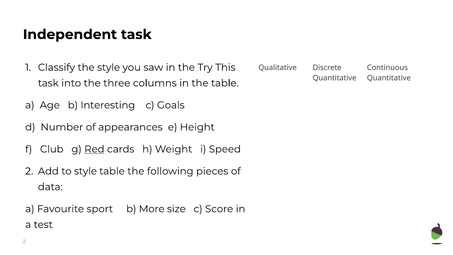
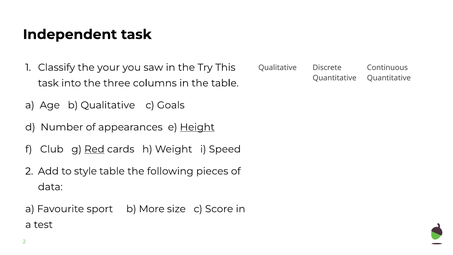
the style: style -> your (109, 67)
b Interesting: Interesting -> Qualitative (108, 105)
Height underline: none -> present (197, 127)
